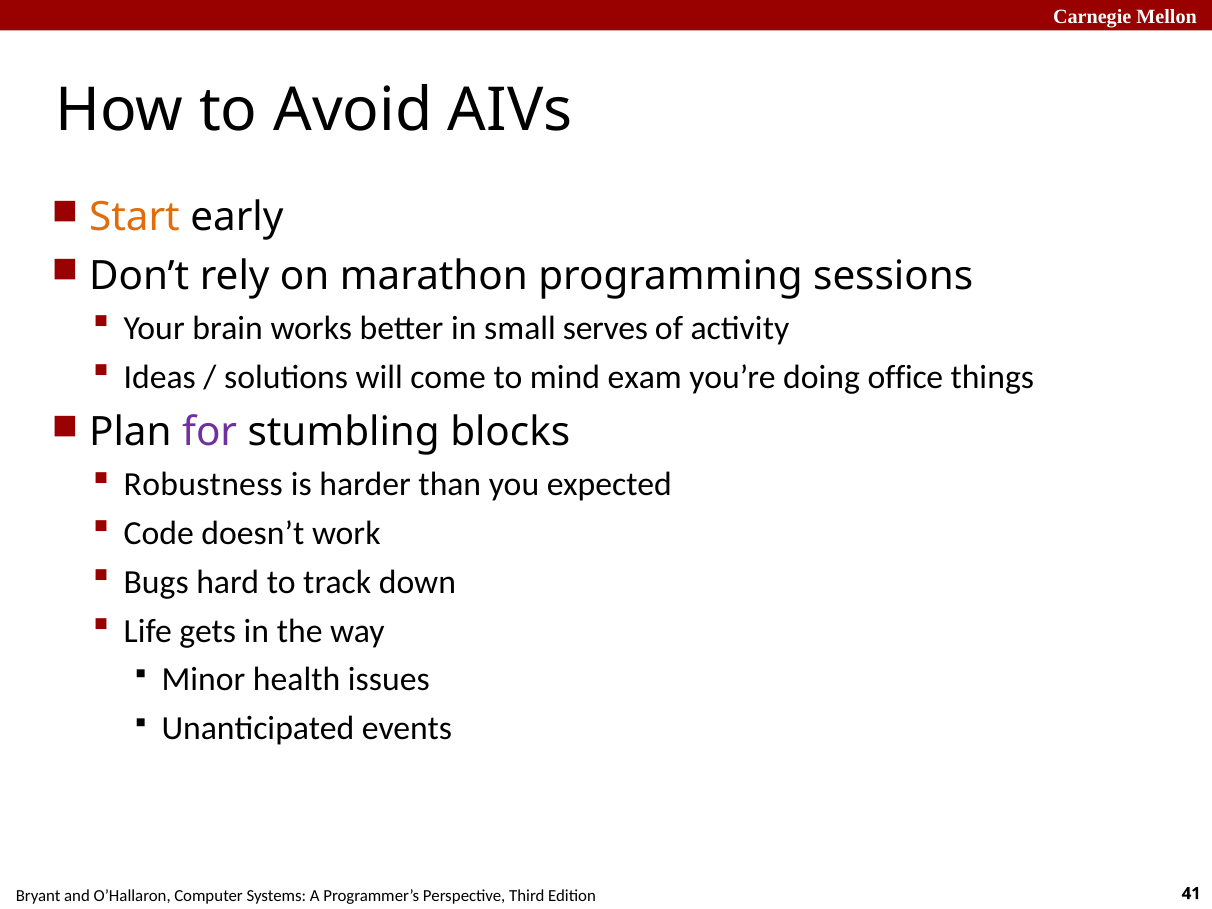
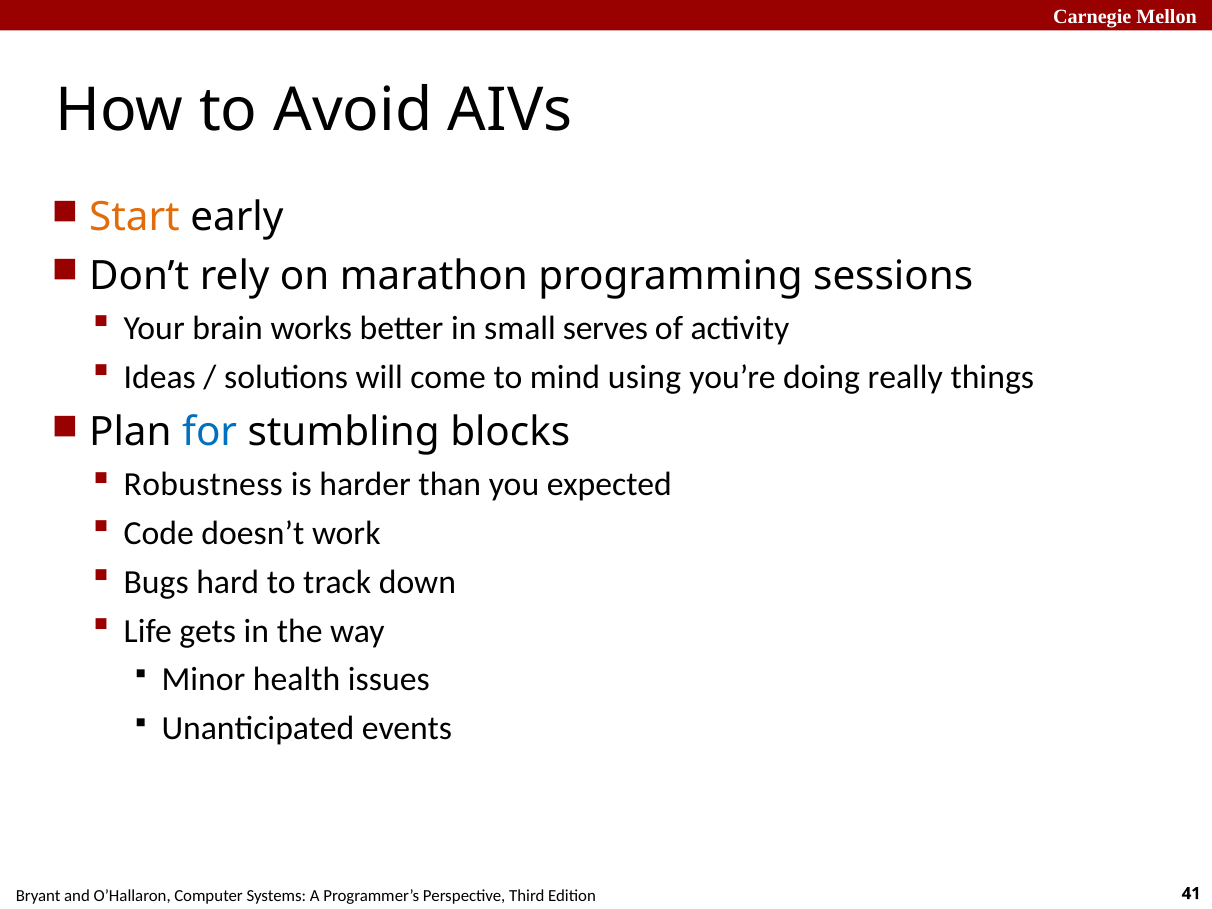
exam: exam -> using (645, 377)
office: office -> really (905, 377)
for colour: purple -> blue (210, 432)
